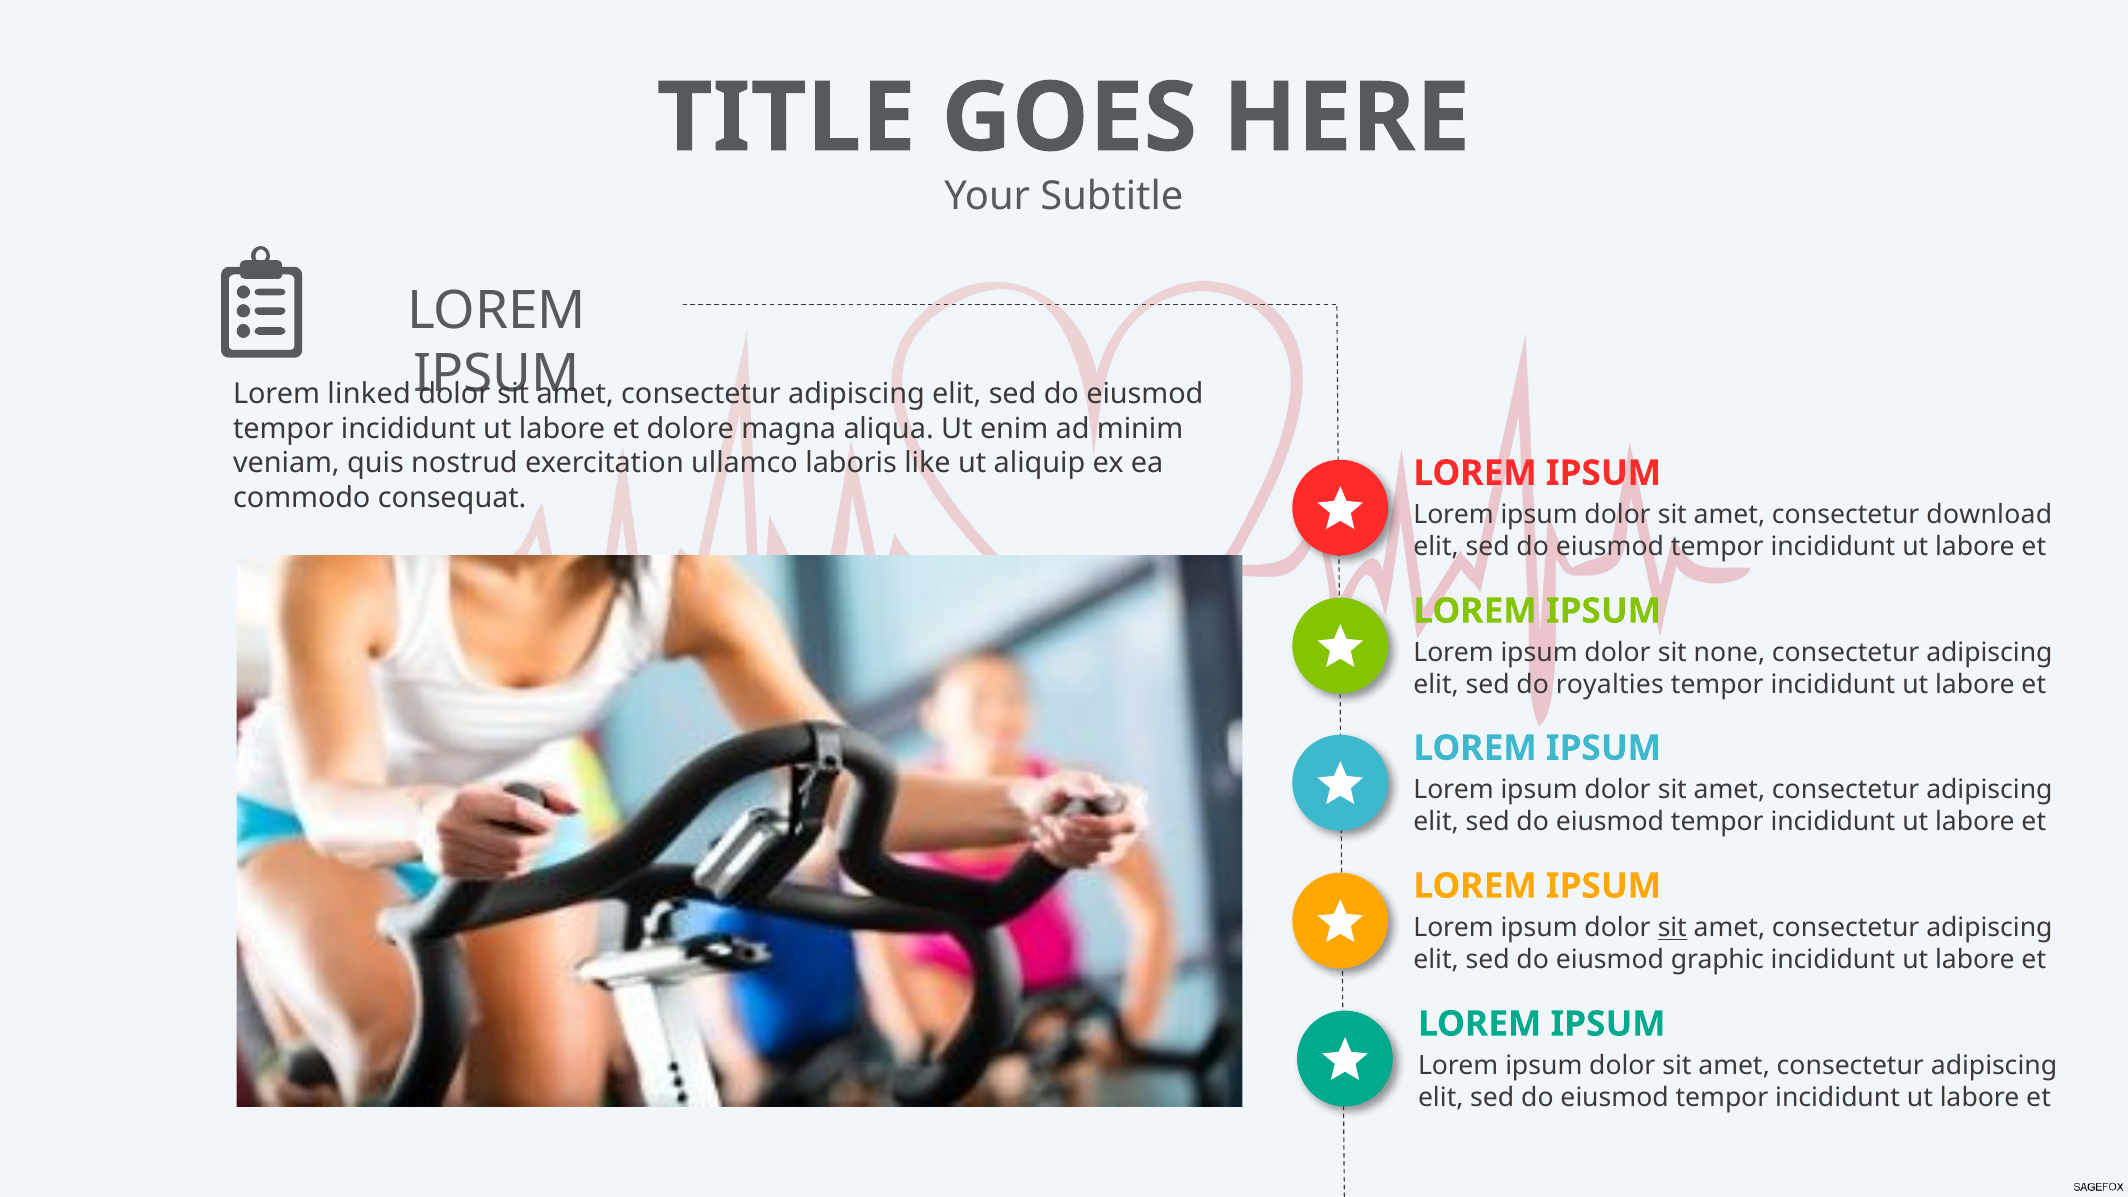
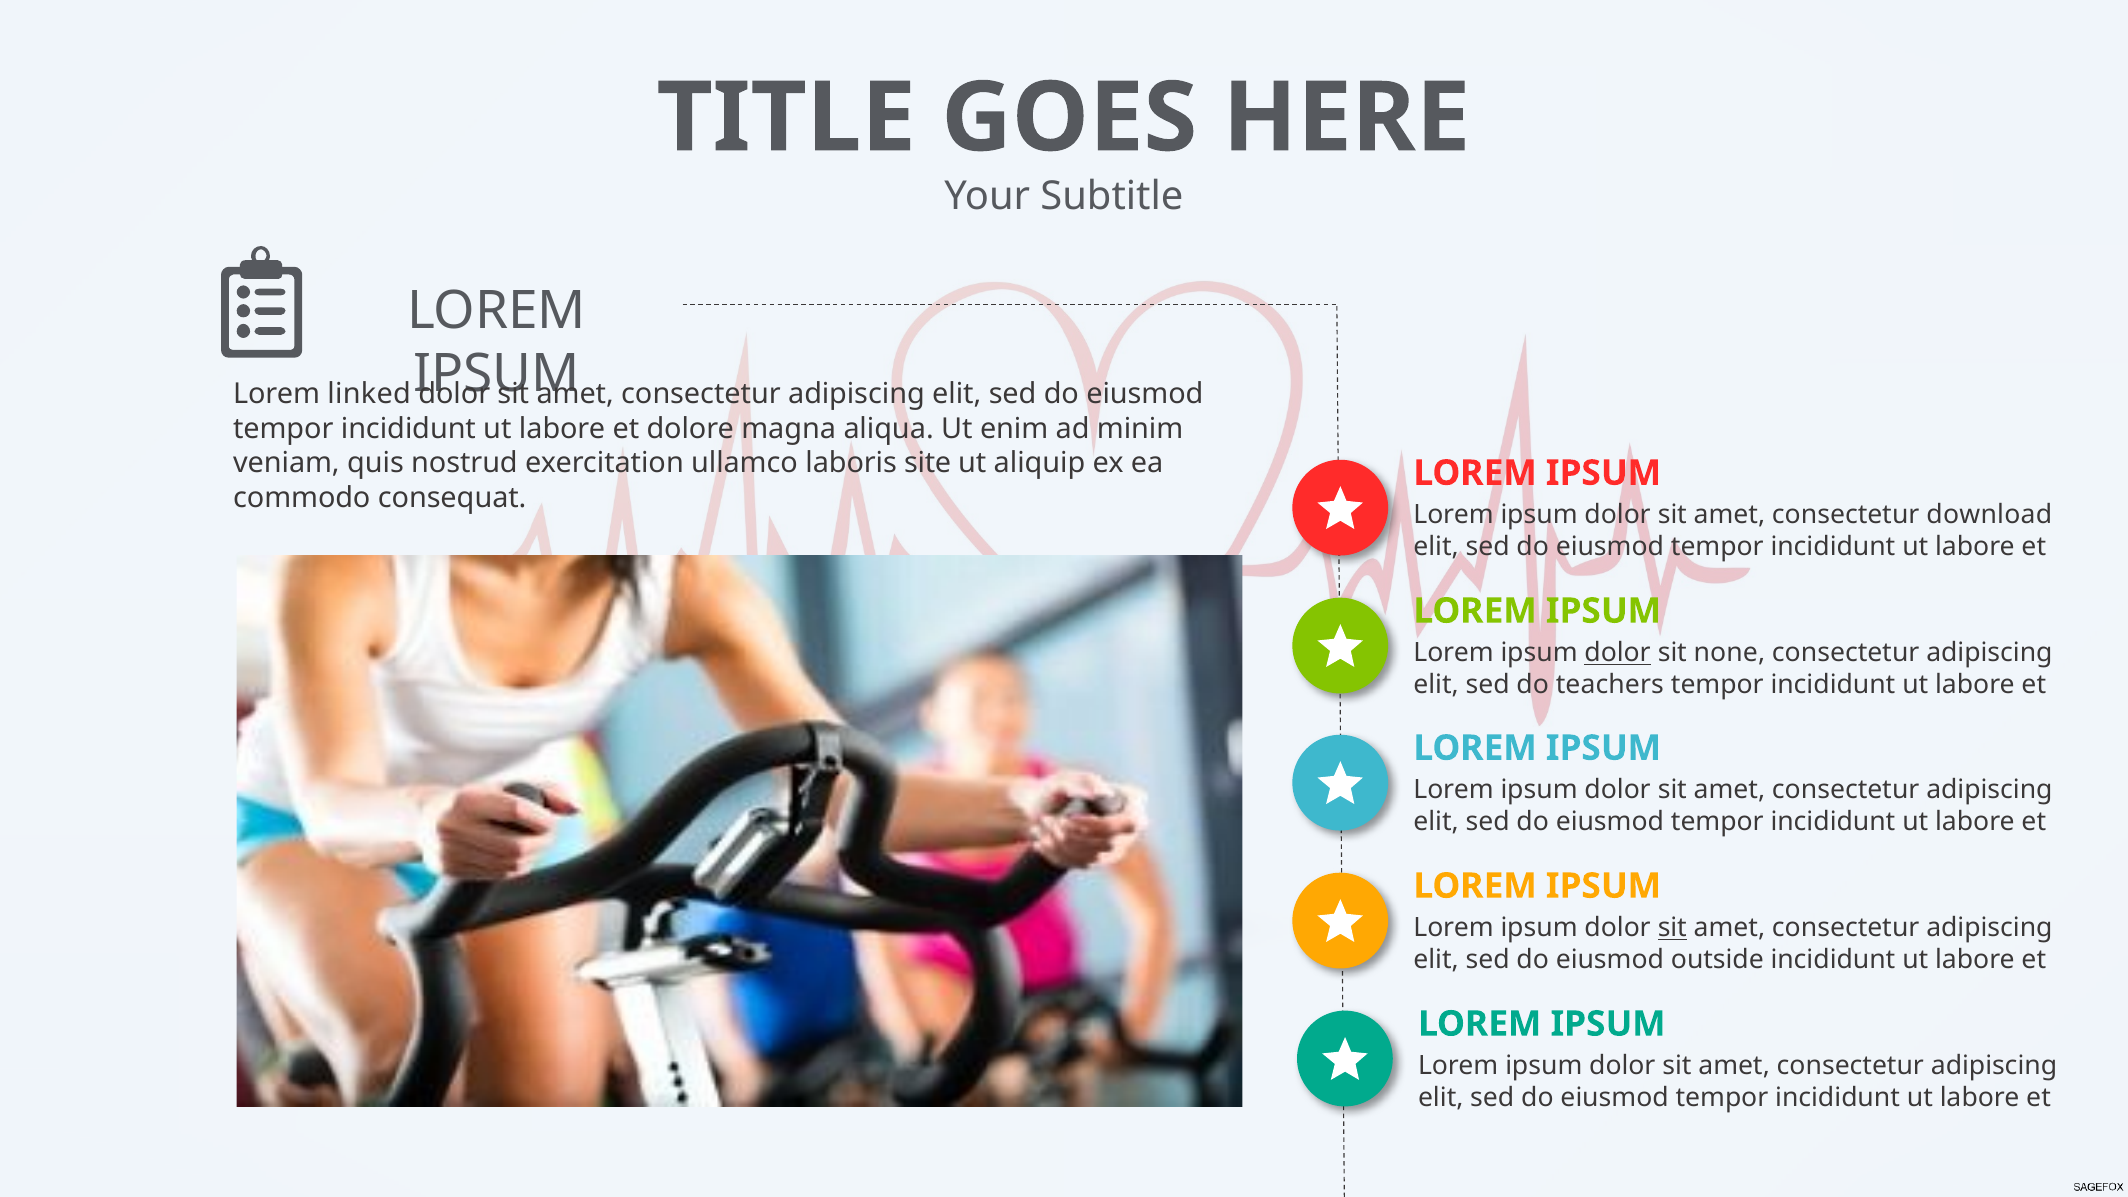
like: like -> site (928, 463)
dolor underline: none -> present (1618, 653)
royalties: royalties -> teachers (1610, 685)
graphic: graphic -> outside (1717, 960)
